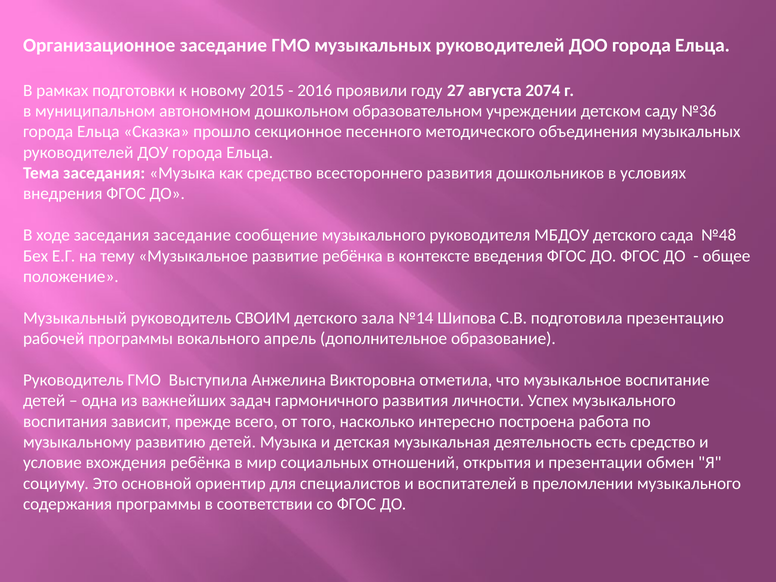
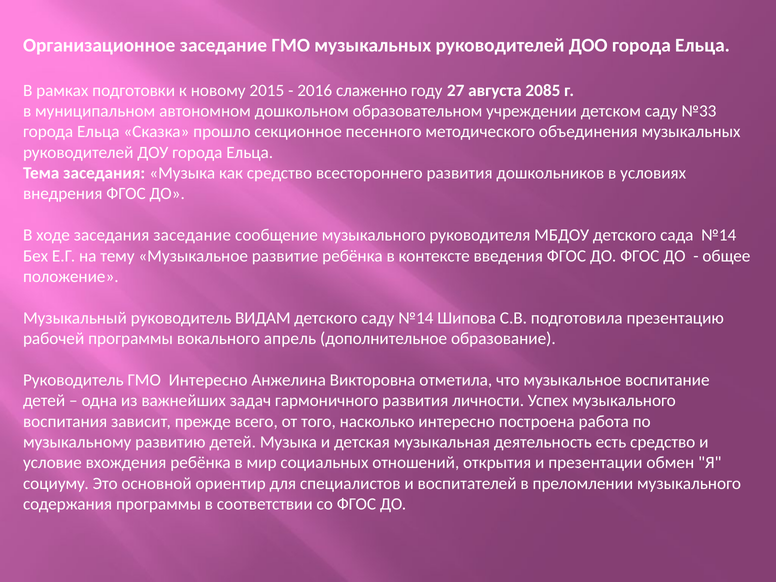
проявили: проявили -> слаженно (372, 90)
2074: 2074 -> 2085 (543, 90)
№36: №36 -> №33 (699, 111)
сада №48: №48 -> №14 (719, 235)
СВОИМ: СВОИМ -> ВИДАМ (263, 318)
детского зала: зала -> саду (378, 318)
ГМО Выступила: Выступила -> Интересно (208, 380)
